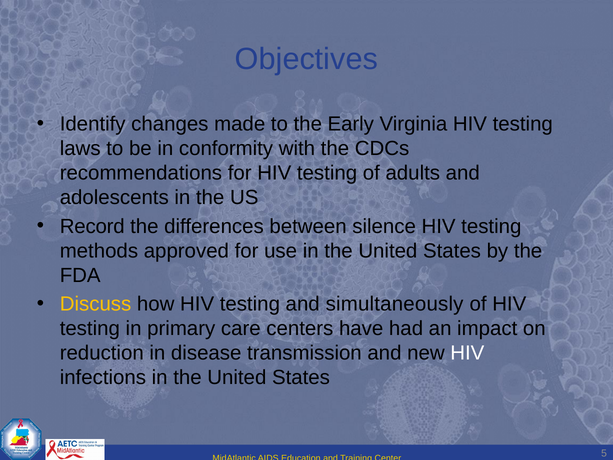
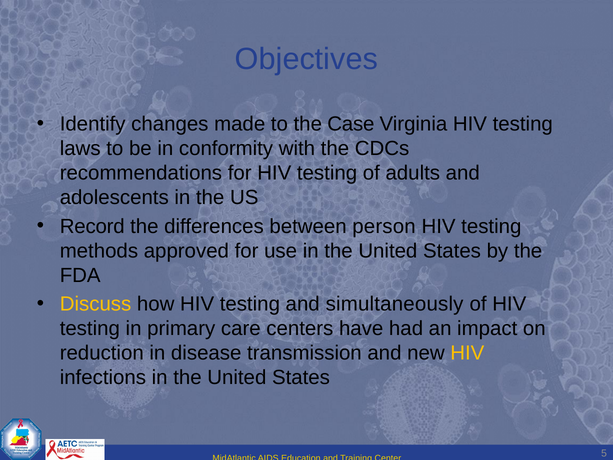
Early: Early -> Case (351, 124)
silence: silence -> person (384, 226)
HIV colour: white -> yellow (467, 353)
